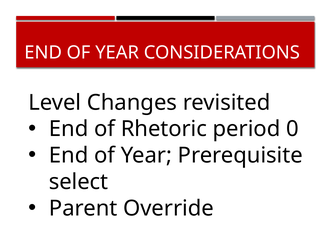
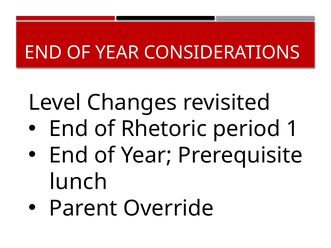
0: 0 -> 1 (292, 129)
select: select -> lunch (78, 182)
